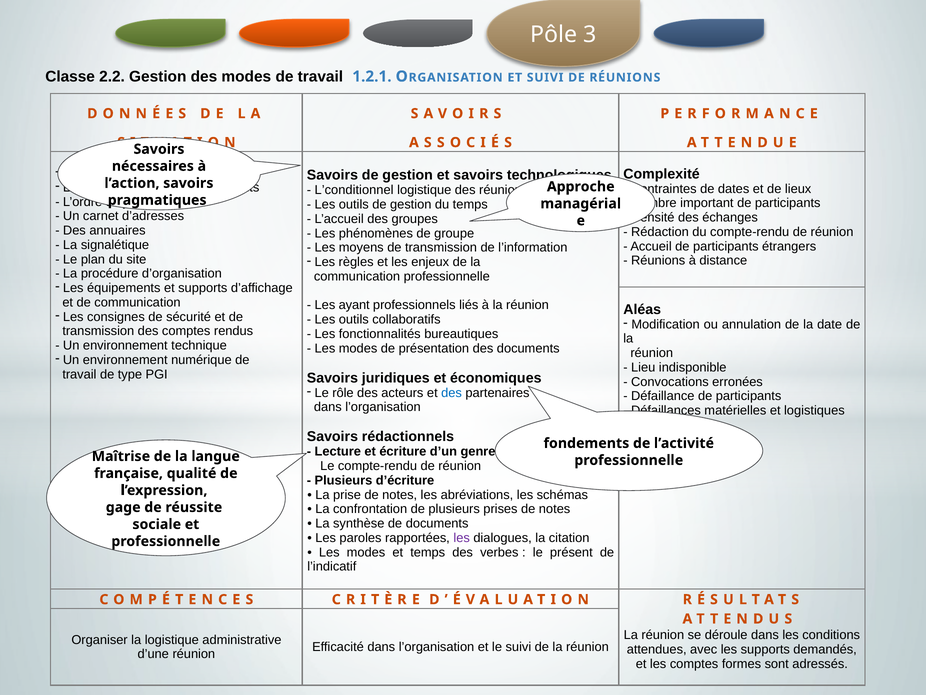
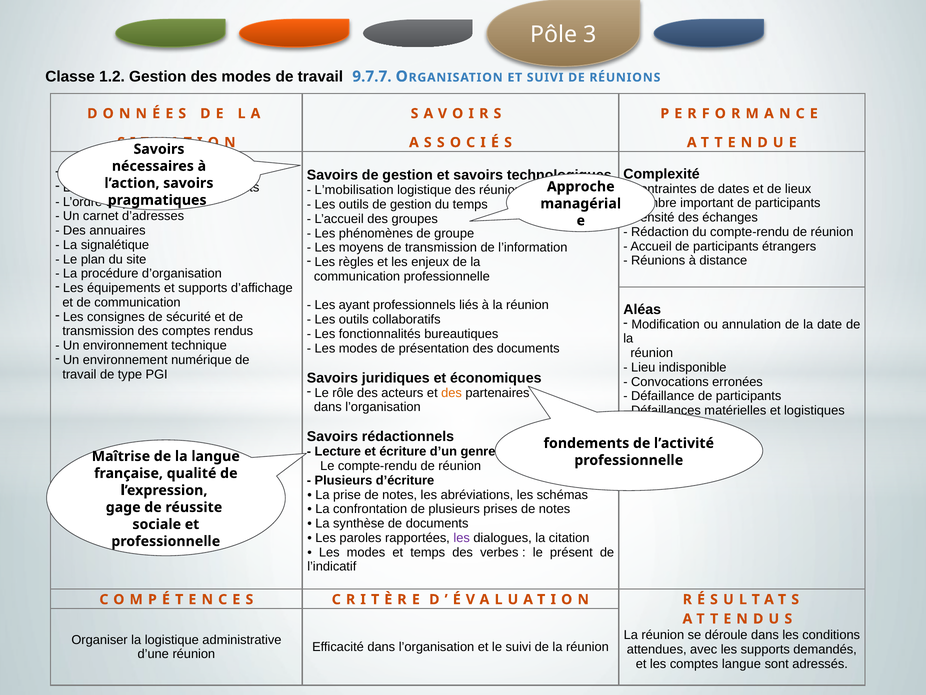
2.2: 2.2 -> 1.2 (112, 76)
1.2.1: 1.2.1 -> 9.7.7 (372, 76)
L’conditionnel: L’conditionnel -> L’mobilisation (354, 190)
des colour: blue -> orange (452, 393)
comptes formes: formes -> langue (741, 663)
